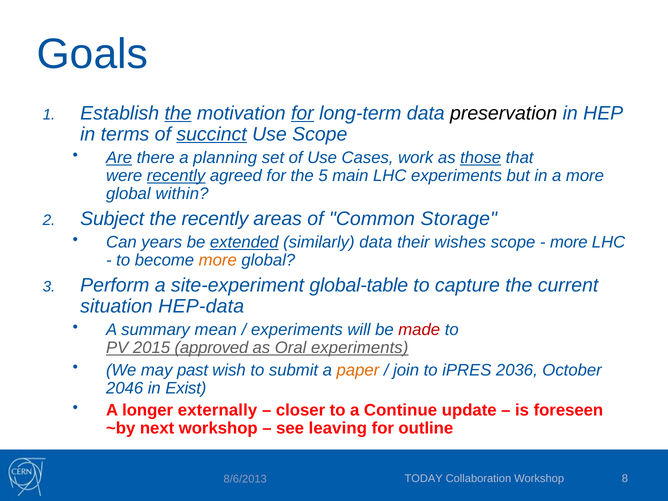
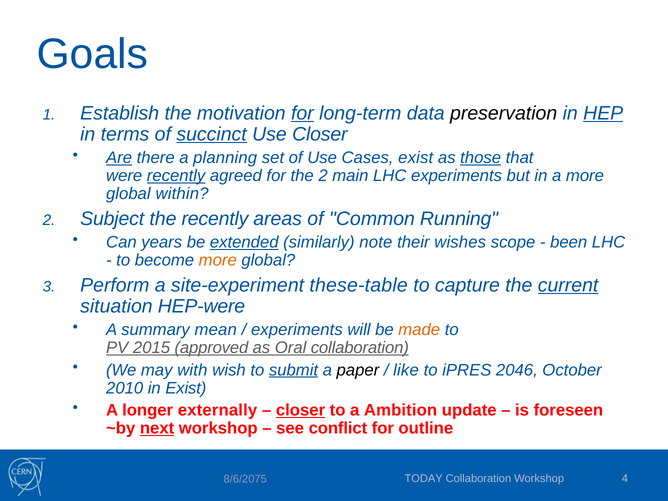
the underline: present -> none (178, 113)
HEP underline: none -> present (603, 113)
Use Scope: Scope -> Closer (320, 134)
Cases work: work -> exist (416, 158)
the 5: 5 -> 2 (323, 176)
Storage: Storage -> Running (459, 219)
similarly data: data -> note (376, 242)
more: more -> been (569, 242)
global-table: global-table -> these-table (359, 285)
current underline: none -> present (568, 285)
HEP-data: HEP-data -> HEP-were (201, 306)
made colour: red -> orange (419, 330)
Oral experiments: experiments -> collaboration (360, 348)
past: past -> with (192, 370)
submit underline: none -> present (294, 370)
paper colour: orange -> black (358, 370)
join: join -> like (406, 370)
2036: 2036 -> 2046 (517, 370)
2046: 2046 -> 2010 (125, 388)
closer underline: none -> present (301, 410)
Continue: Continue -> Ambition (401, 410)
next underline: none -> present (157, 428)
leaving: leaving -> conflict (338, 428)
8: 8 -> 4 (625, 478)
8/6/2013: 8/6/2013 -> 8/6/2075 (245, 479)
